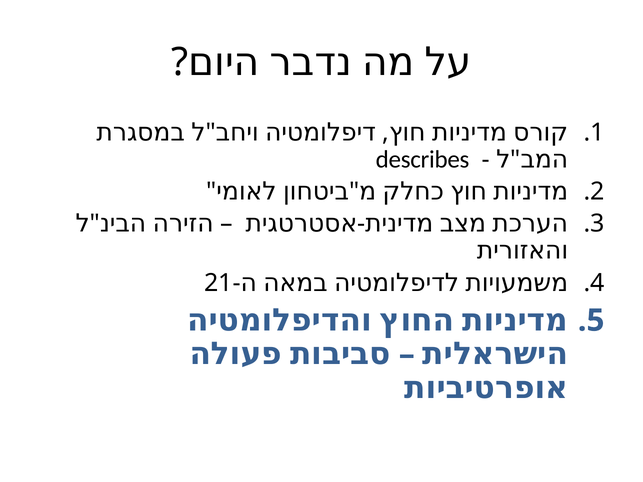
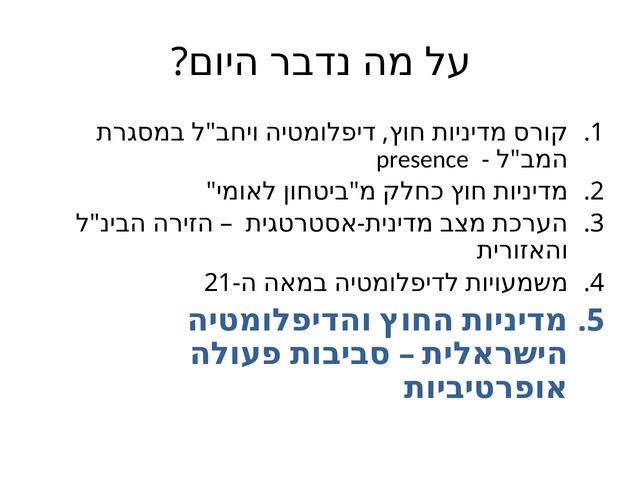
describes: describes -> presence (422, 160)
